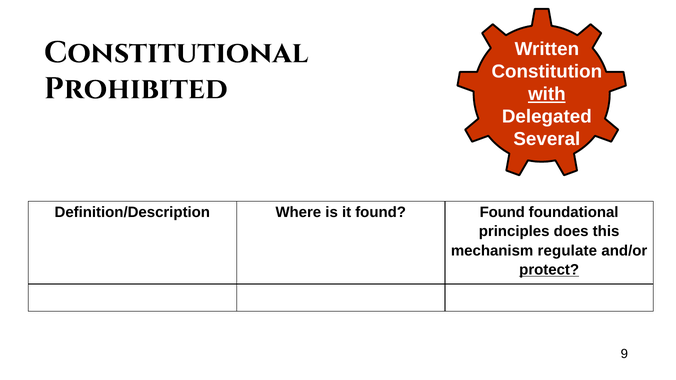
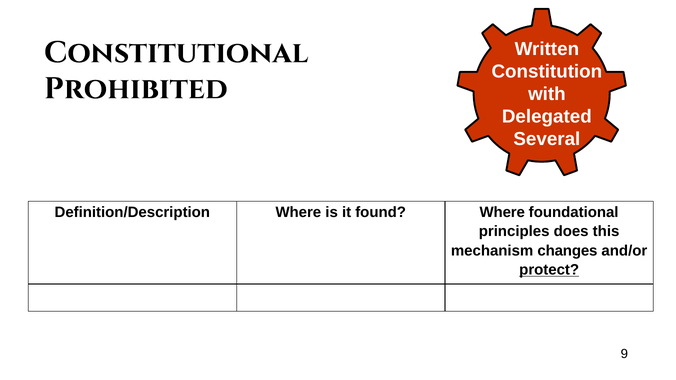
with underline: present -> none (547, 94)
found Found: Found -> Where (502, 212)
regulate: regulate -> changes (567, 251)
